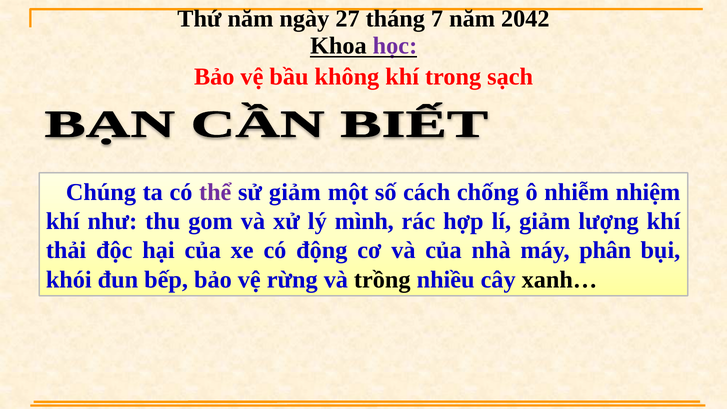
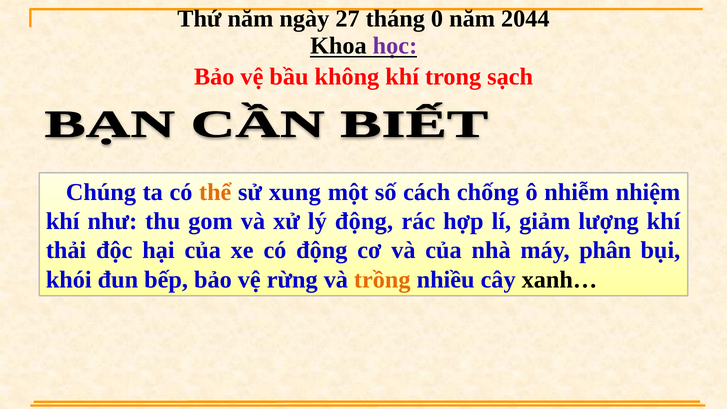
7: 7 -> 0 (437, 19)
2042: 2042 -> 2044 (525, 19)
thể colour: purple -> orange (215, 192)
sử giảm: giảm -> xung (295, 192)
lý mình: mình -> động (364, 221)
trồng colour: black -> orange (382, 279)
